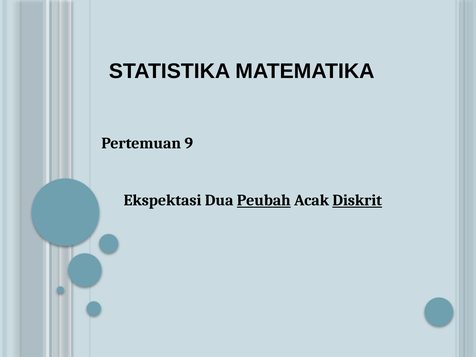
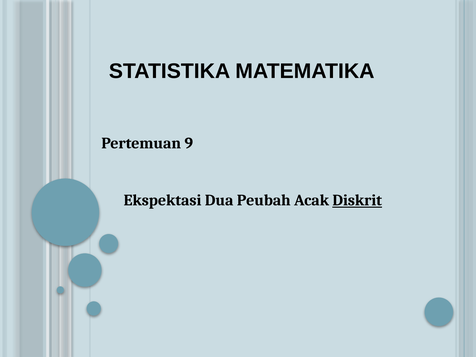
Peubah underline: present -> none (264, 200)
